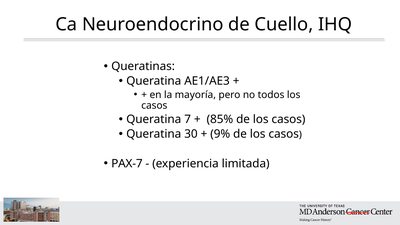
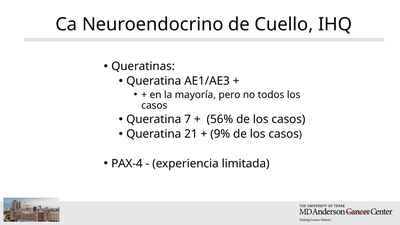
85%: 85% -> 56% (220, 119)
30: 30 -> 21 (191, 134)
PAX-7: PAX-7 -> PAX-4 (127, 164)
